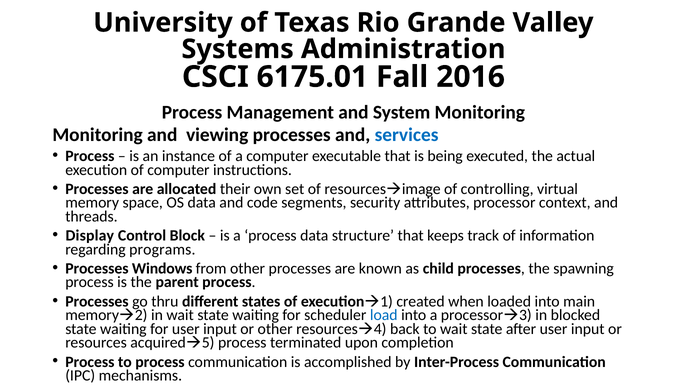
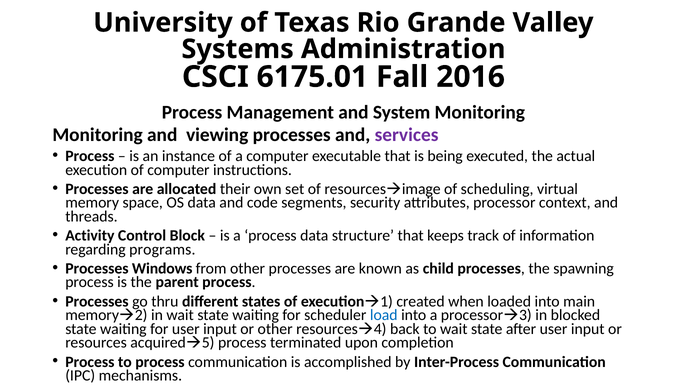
services colour: blue -> purple (407, 135)
controlling: controlling -> scheduling (497, 189)
Display: Display -> Activity (90, 235)
